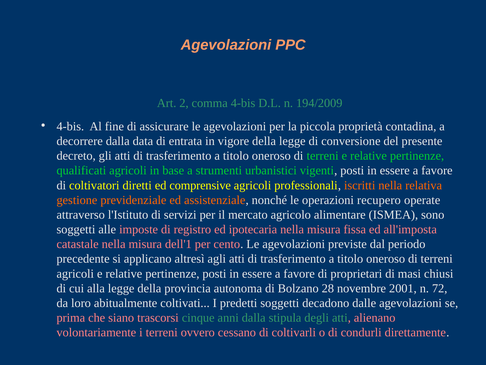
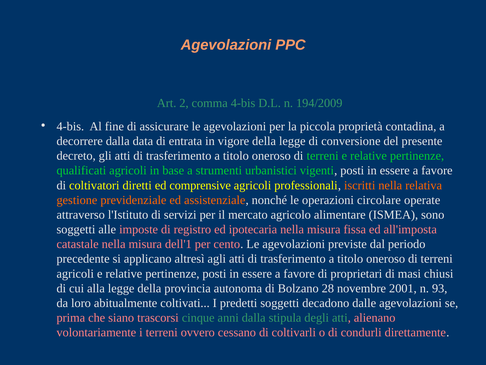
recupero: recupero -> circolare (379, 200)
72: 72 -> 93 (440, 288)
